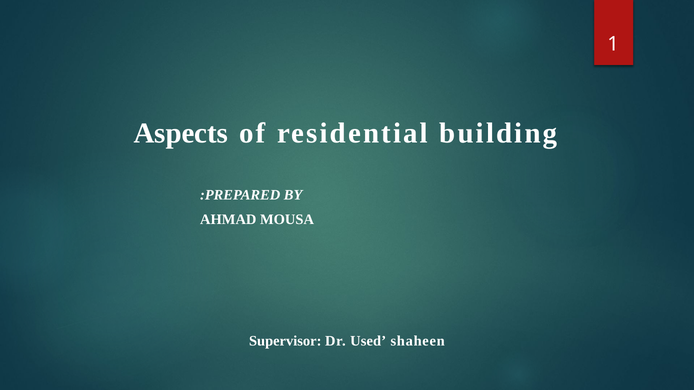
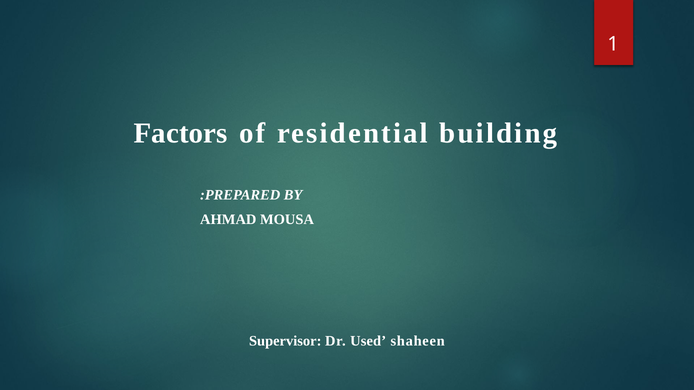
Aspects: Aspects -> Factors (181, 133)
